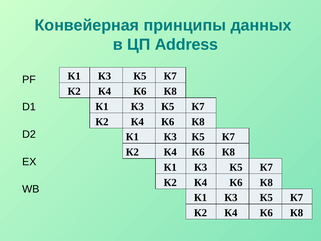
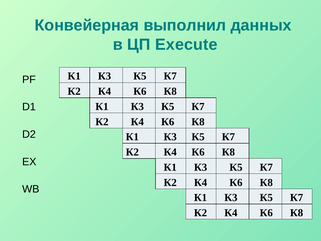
принципы: принципы -> выполнил (185, 25)
Address: Address -> Execute (186, 44)
